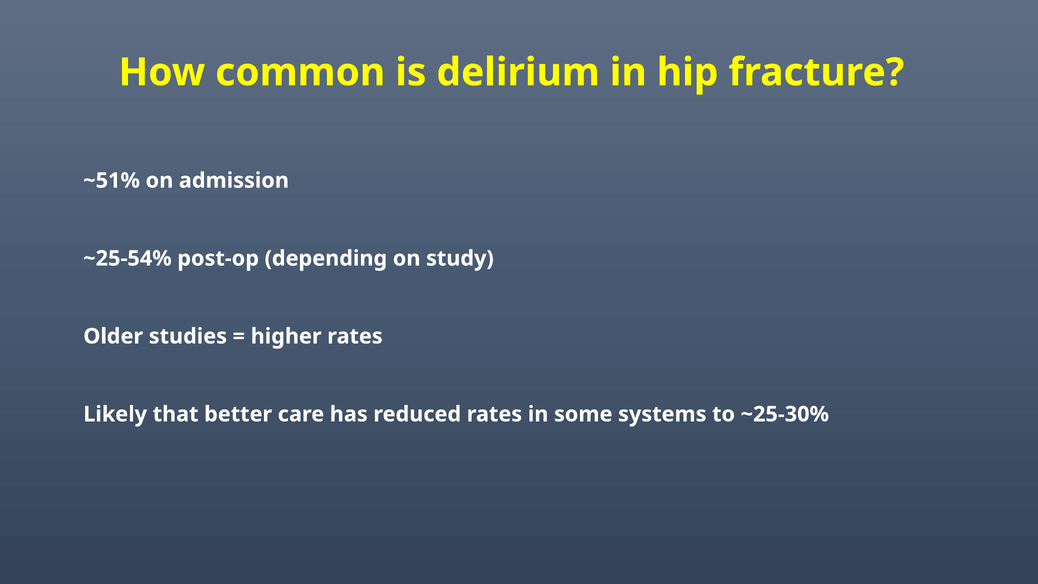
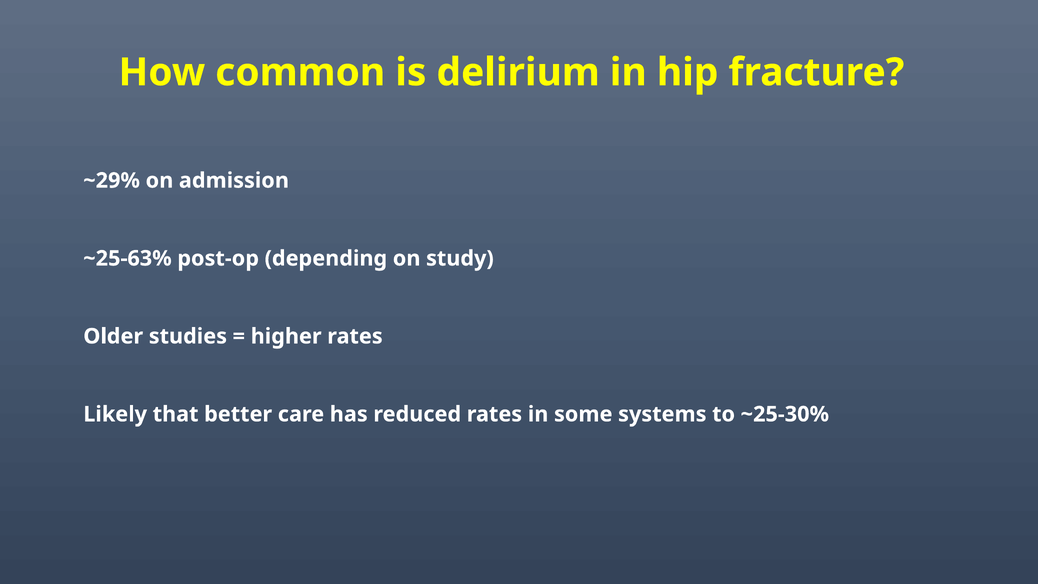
~51%: ~51% -> ~29% (112, 181)
~25-54%: ~25-54% -> ~25-63% (127, 258)
